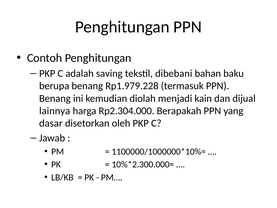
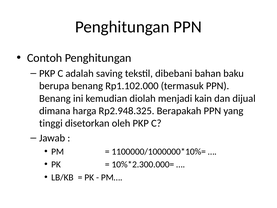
Rp1.979.228: Rp1.979.228 -> Rp1.102.000 (132, 86)
lainnya: lainnya -> dimana (55, 111)
Rp2.304.000: Rp2.304.000 -> Rp2.948.325 (127, 111)
dasar: dasar -> tinggi (51, 123)
